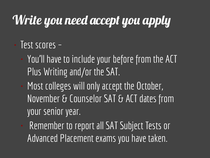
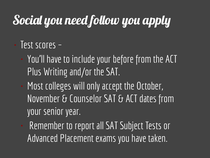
Write: Write -> Social (27, 20)
need accept: accept -> follow (105, 20)
